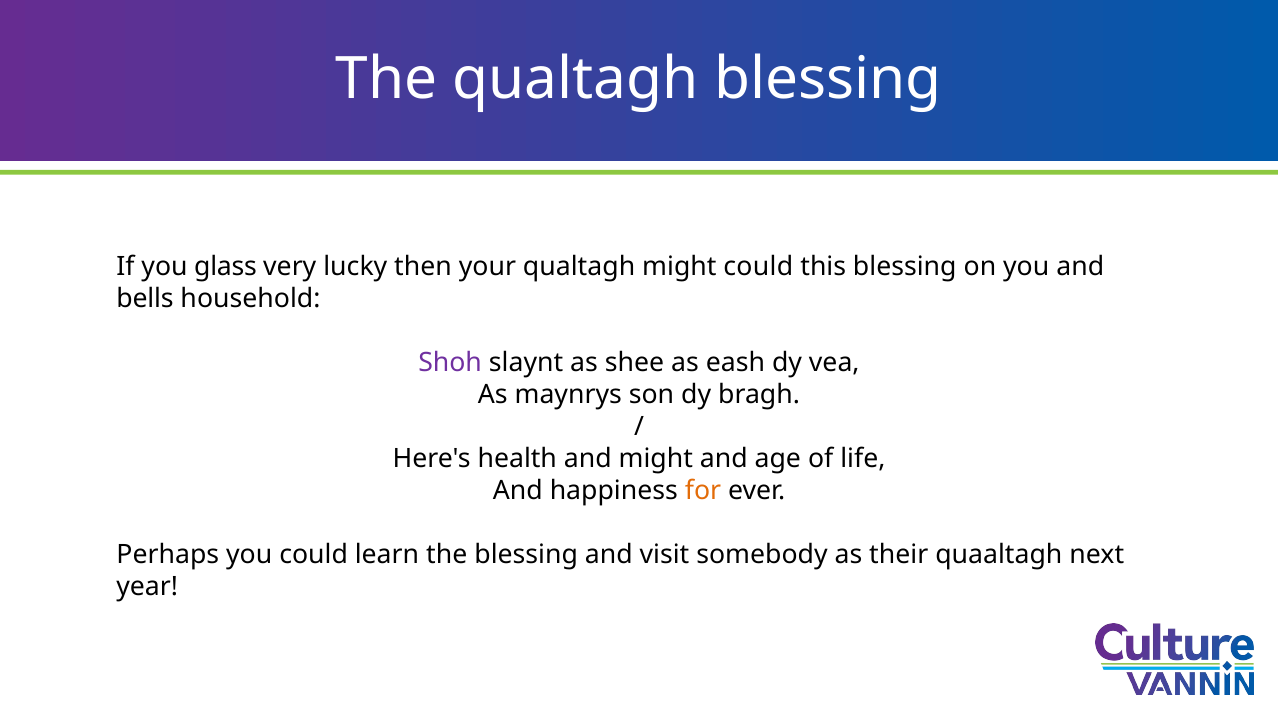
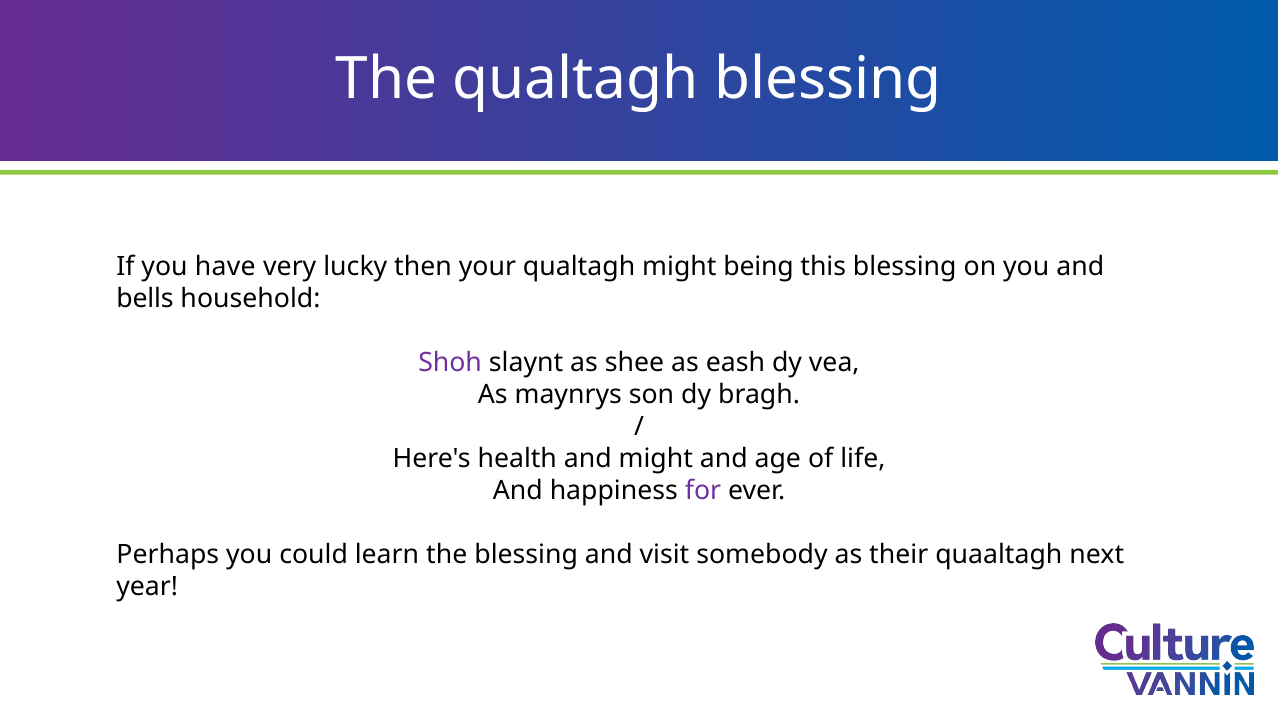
glass: glass -> have (225, 267)
might could: could -> being (759, 267)
for colour: orange -> purple (703, 491)
